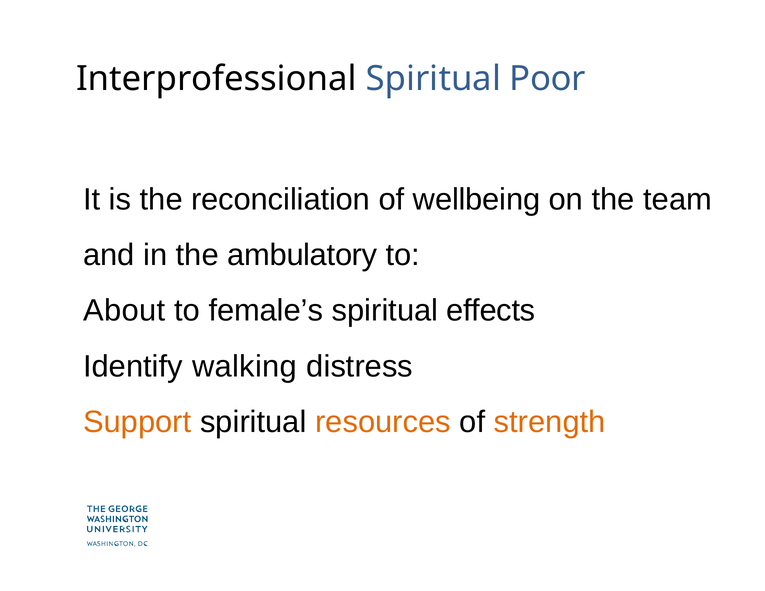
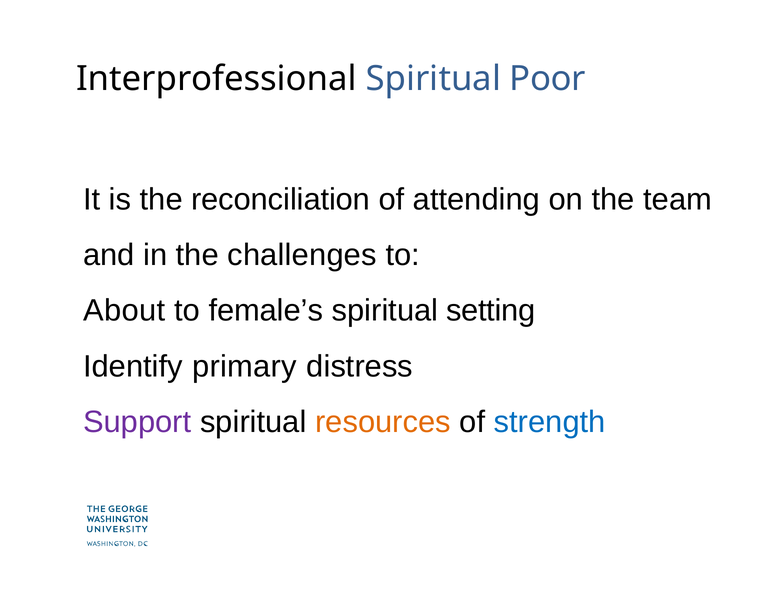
wellbeing: wellbeing -> attending (477, 200)
ambulatory: ambulatory -> challenges (302, 255)
effects: effects -> setting (491, 311)
walking: walking -> primary (244, 366)
Support colour: orange -> purple (137, 422)
strength colour: orange -> blue (550, 422)
